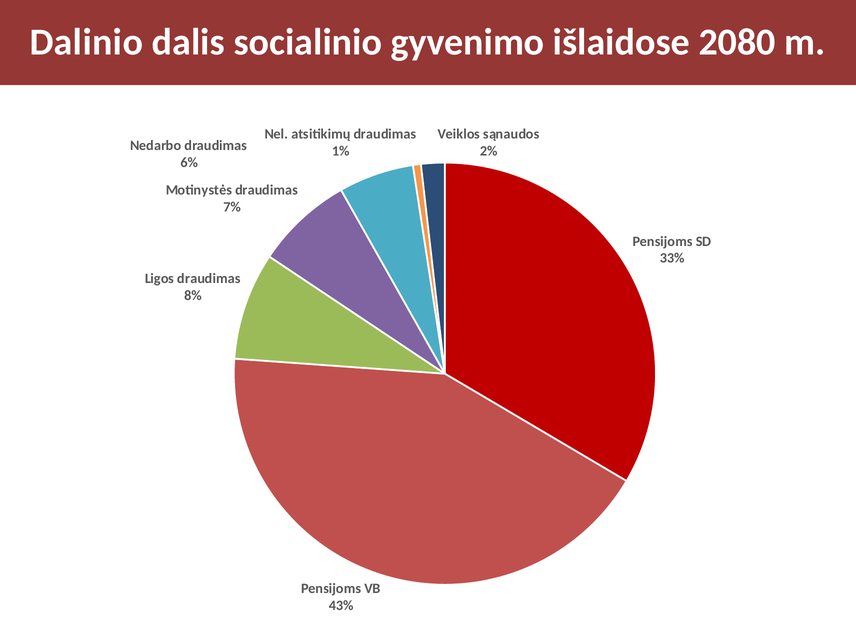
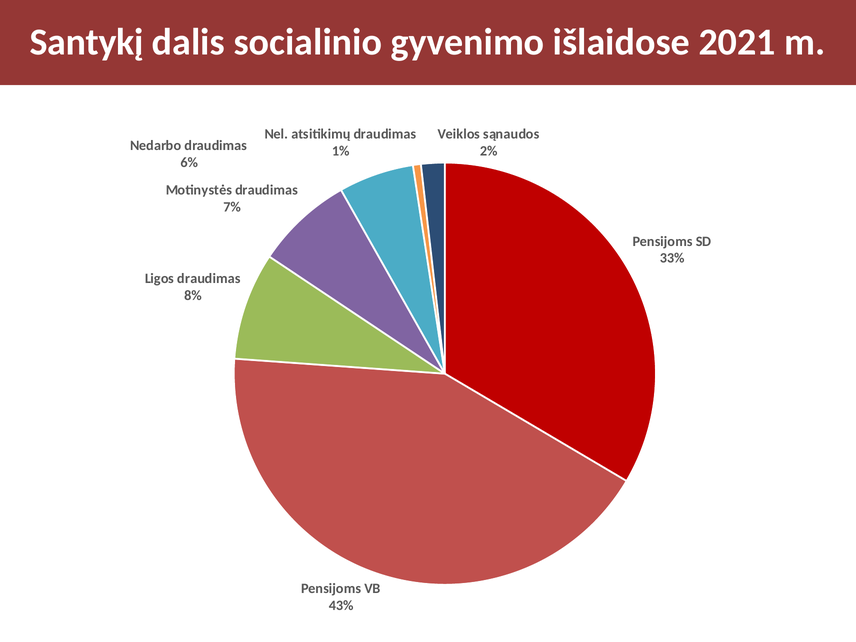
Dalinio: Dalinio -> Santykį (87, 42)
2080: 2080 -> 2021 (737, 42)
